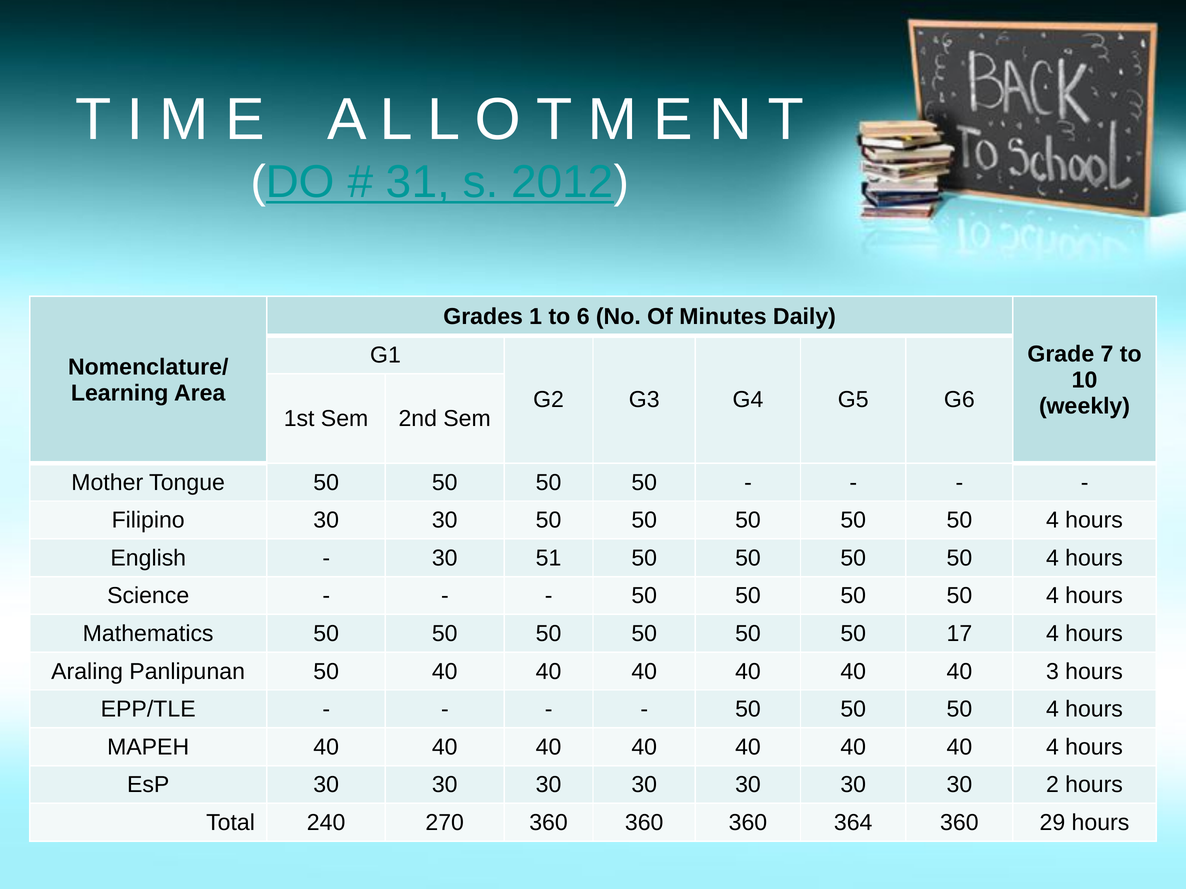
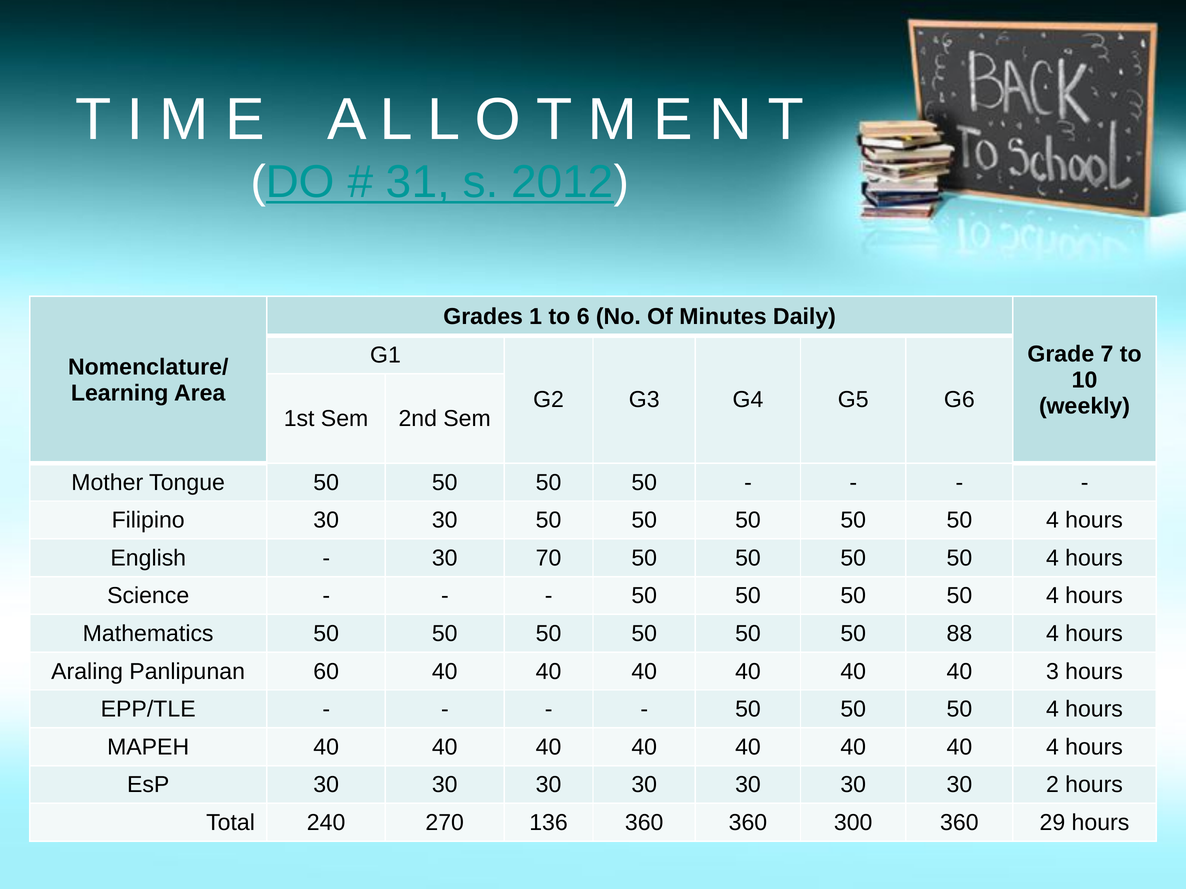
51: 51 -> 70 (549, 558)
17: 17 -> 88 (959, 634)
Panlipunan 50: 50 -> 60 (326, 672)
270 360: 360 -> 136 (549, 823)
364: 364 -> 300 (853, 823)
